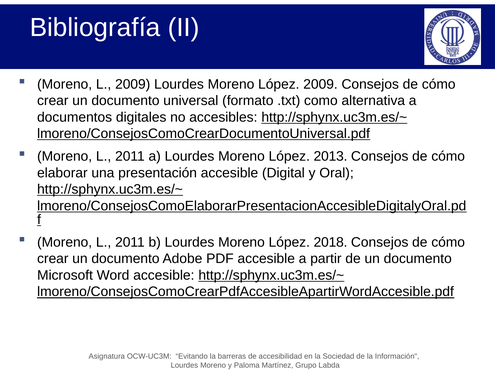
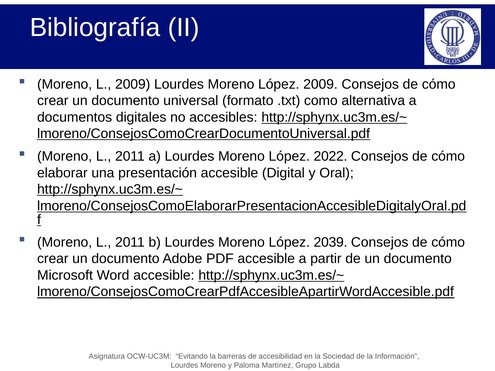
2013: 2013 -> 2022 (331, 156)
2018: 2018 -> 2039 (331, 242)
